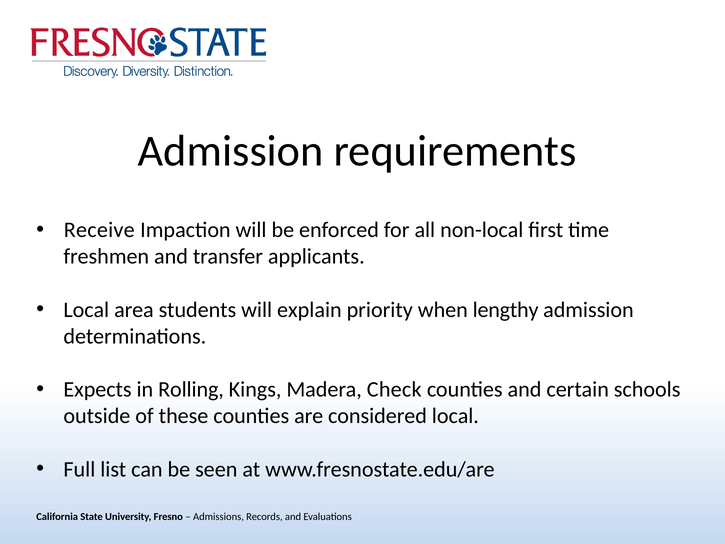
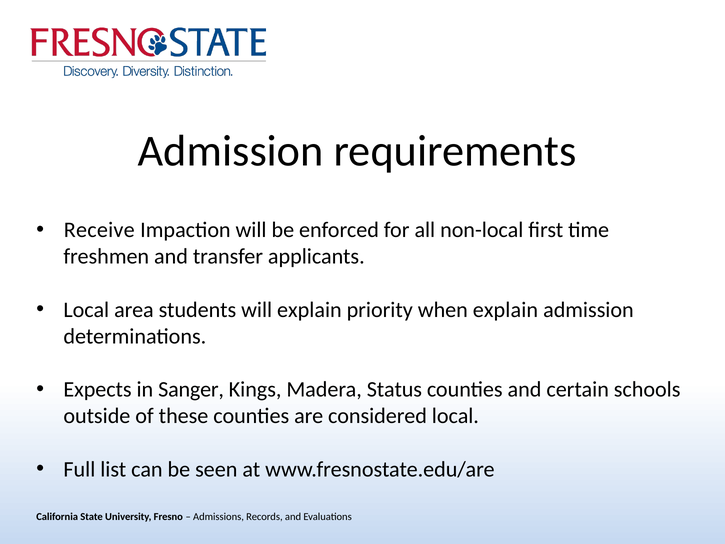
when lengthy: lengthy -> explain (505, 310)
Rolling: Rolling -> Sanger (191, 389)
Check: Check -> Status (394, 389)
